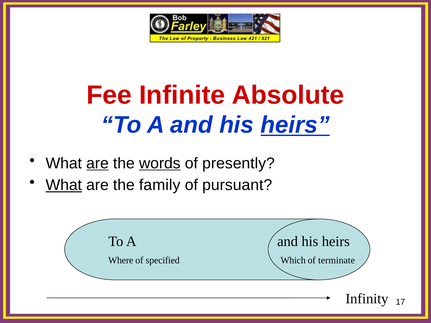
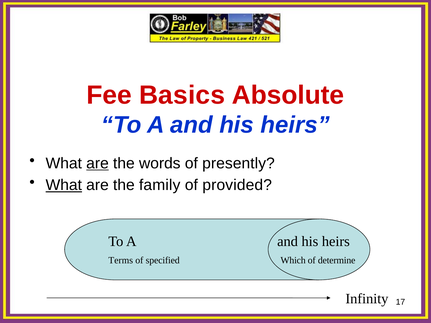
Infinite: Infinite -> Basics (182, 95)
heirs underline: present -> none (295, 125)
words underline: present -> none (160, 163)
pursuant: pursuant -> provided (237, 185)
Where: Where -> Terms (121, 260)
terminate: terminate -> determine (337, 260)
